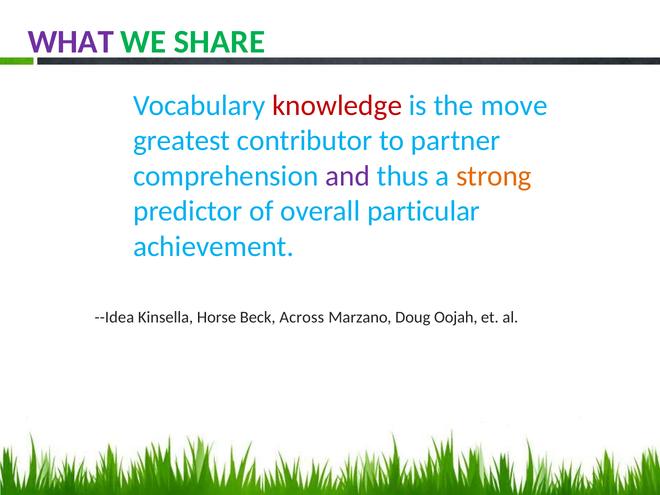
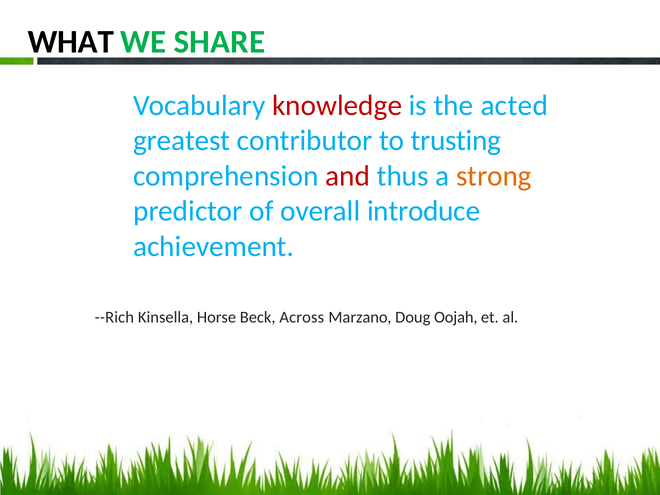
WHAT colour: purple -> black (71, 42)
move: move -> acted (514, 105)
partner: partner -> trusting (456, 141)
and colour: purple -> red (348, 176)
particular: particular -> introduce (424, 211)
--Idea: --Idea -> --Rich (114, 317)
